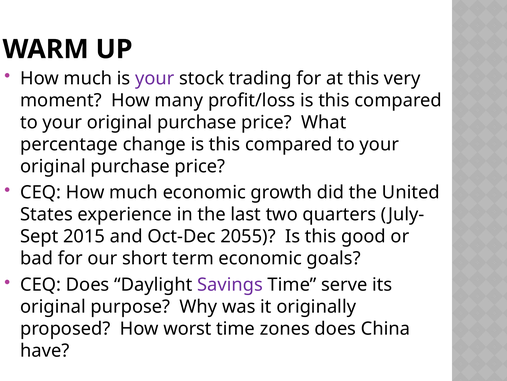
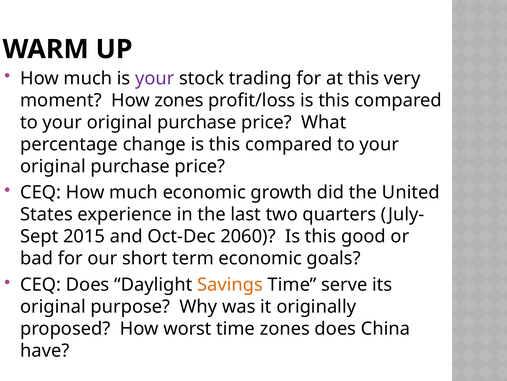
How many: many -> zones (179, 100)
2055: 2055 -> 2060 (248, 236)
Savings colour: purple -> orange (230, 284)
